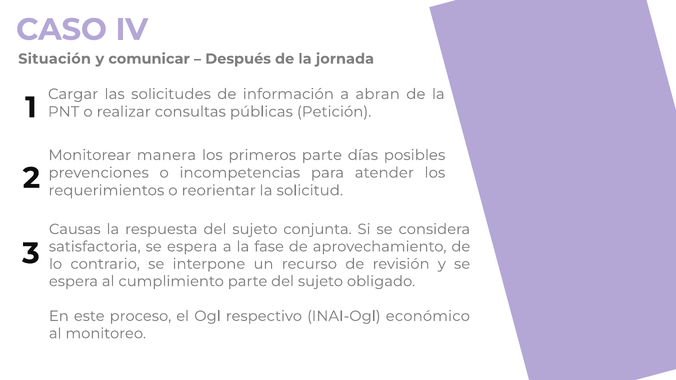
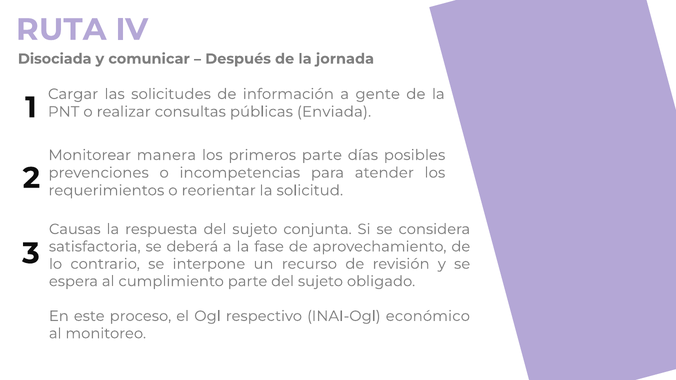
CASO: CASO -> RUTA (61, 30)
Situación: Situación -> Disociada (55, 59)
abran: abran -> gente (378, 94)
Petición: Petición -> Enviada (334, 112)
satisfactoria se espera: espera -> deberá (192, 247)
